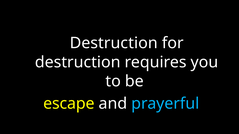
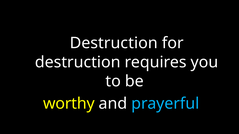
escape: escape -> worthy (69, 104)
